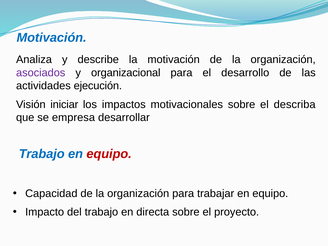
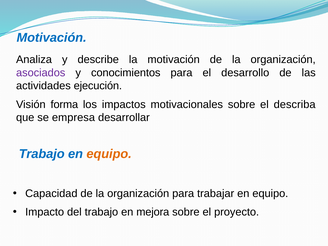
organizacional: organizacional -> conocimientos (126, 73)
iniciar: iniciar -> forma (64, 104)
equipo colour: red -> orange (109, 154)
directa: directa -> mejora (153, 212)
